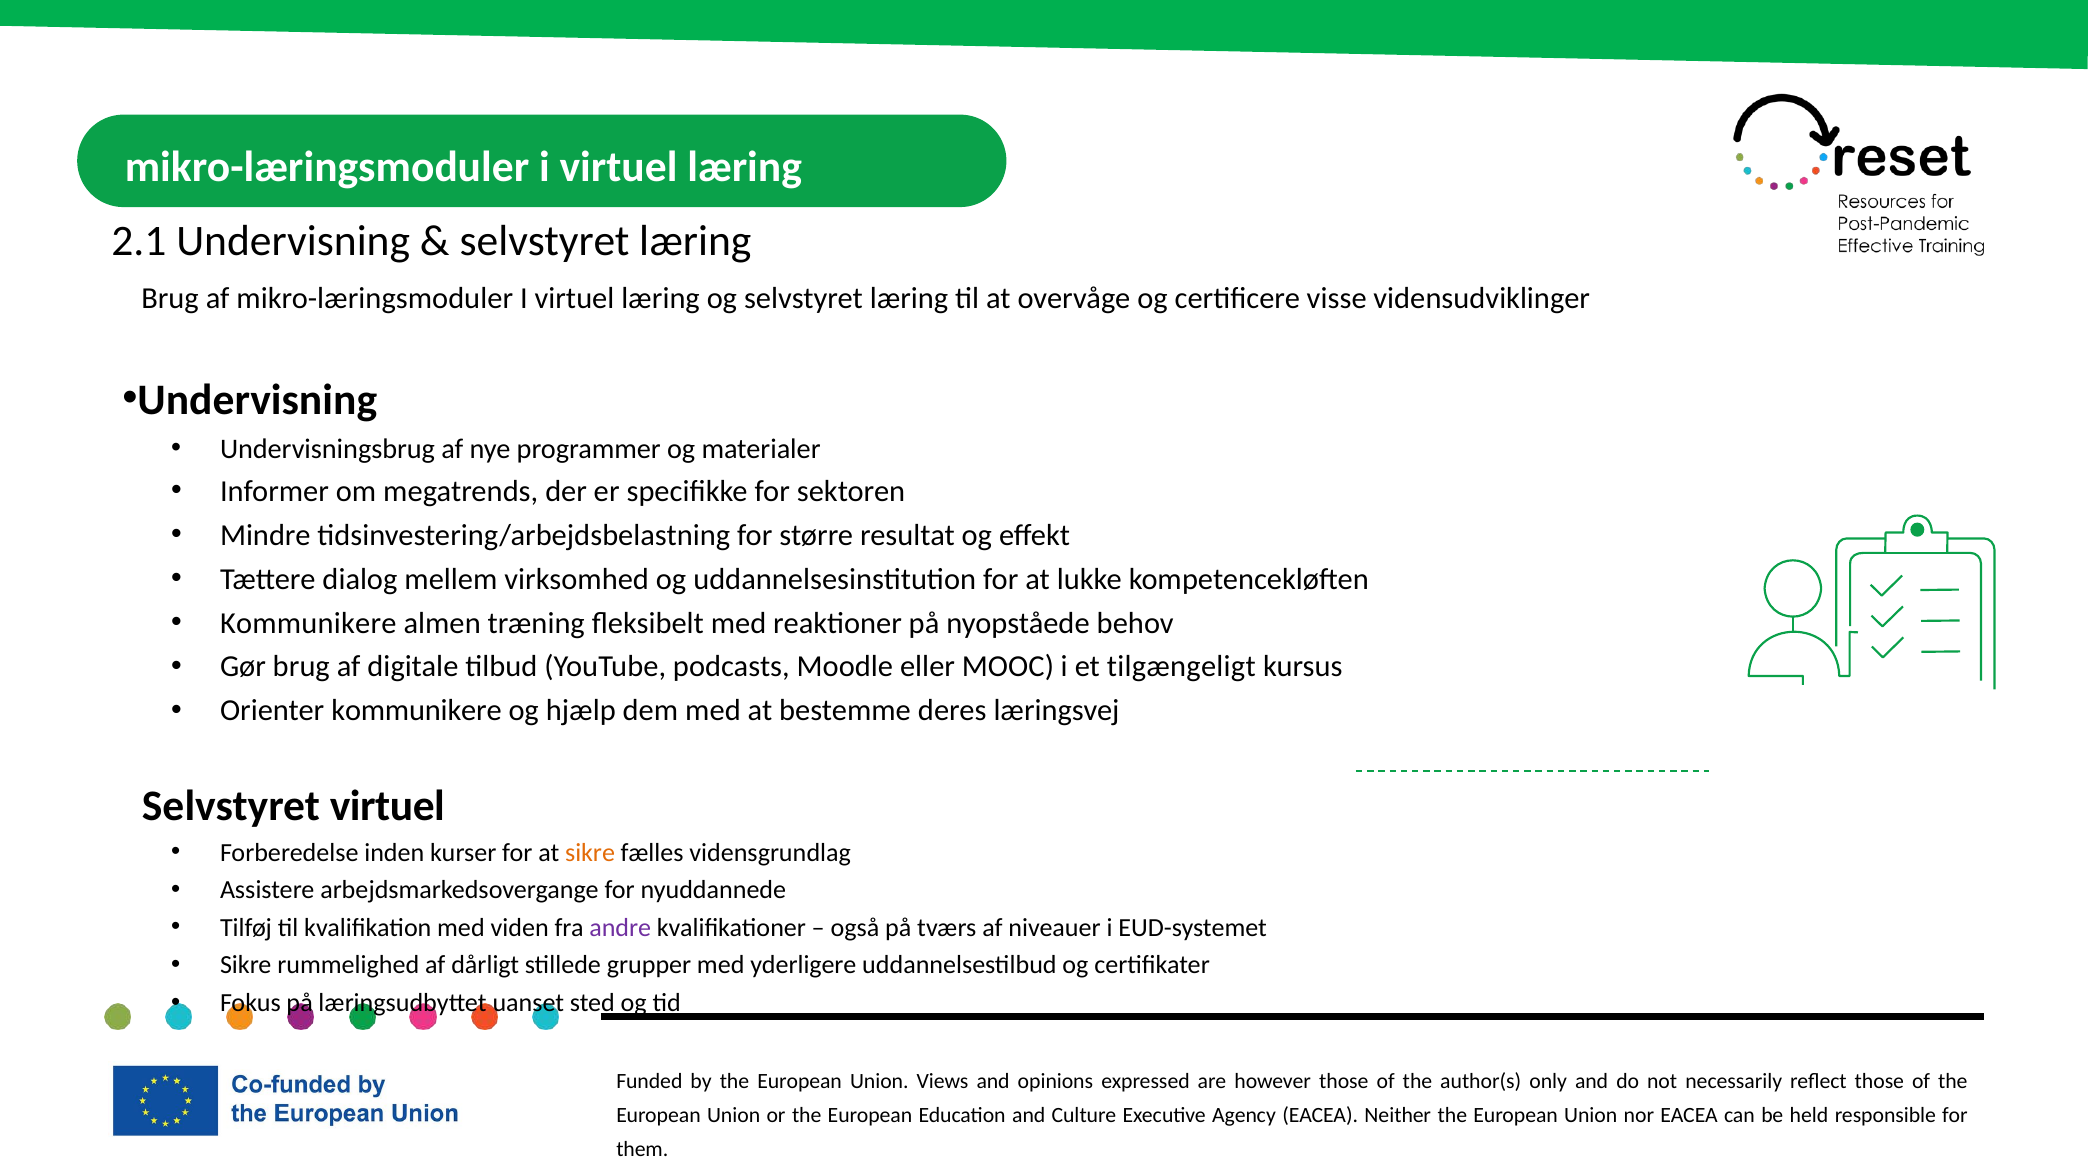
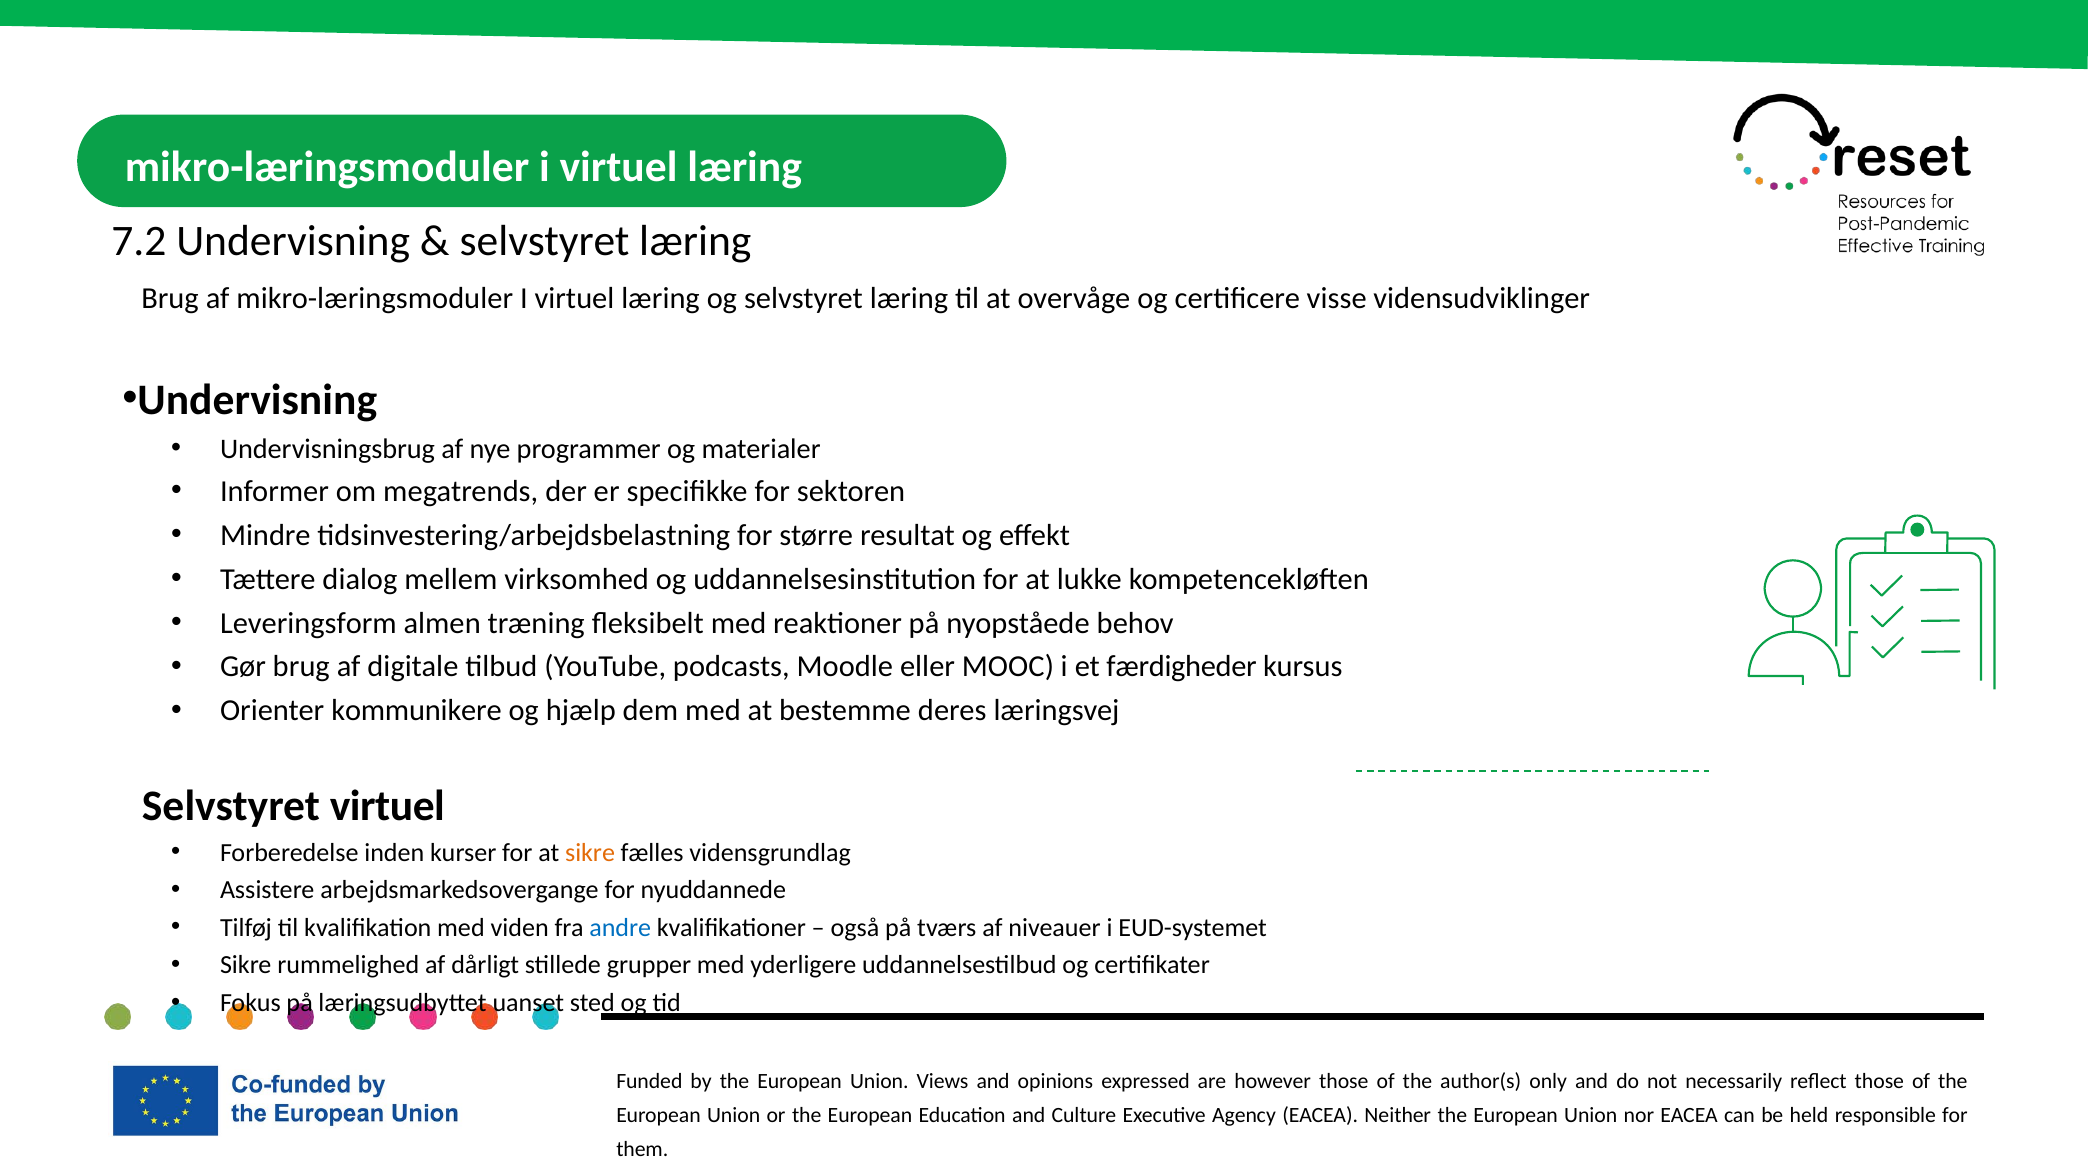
2.1: 2.1 -> 7.2 (139, 242)
Kommunikere: Kommunikere -> Leveringsform (308, 623)
tilgængeligt: tilgængeligt -> færdigheder (1182, 667)
andre colour: purple -> blue (620, 928)
